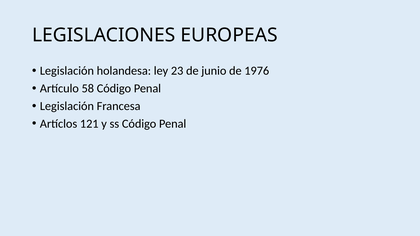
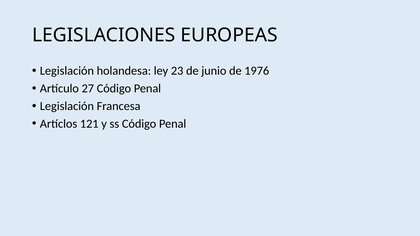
58: 58 -> 27 (88, 89)
